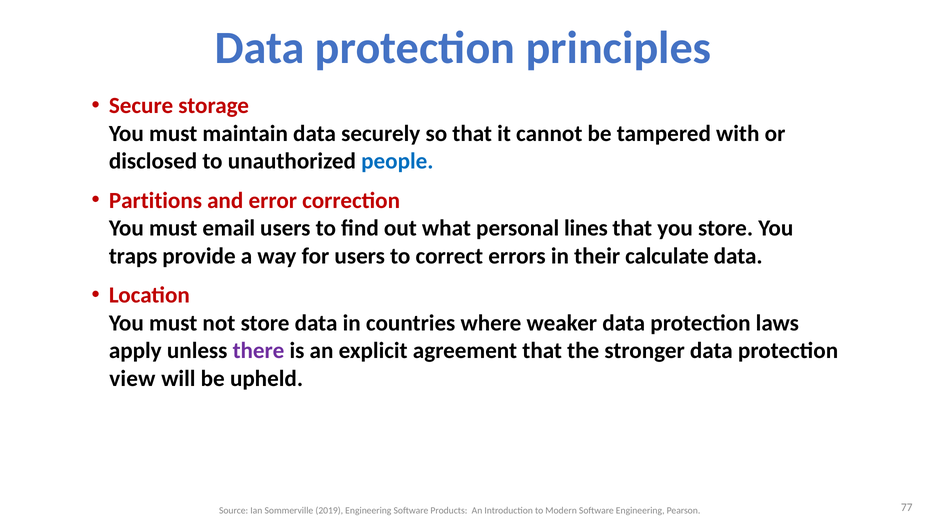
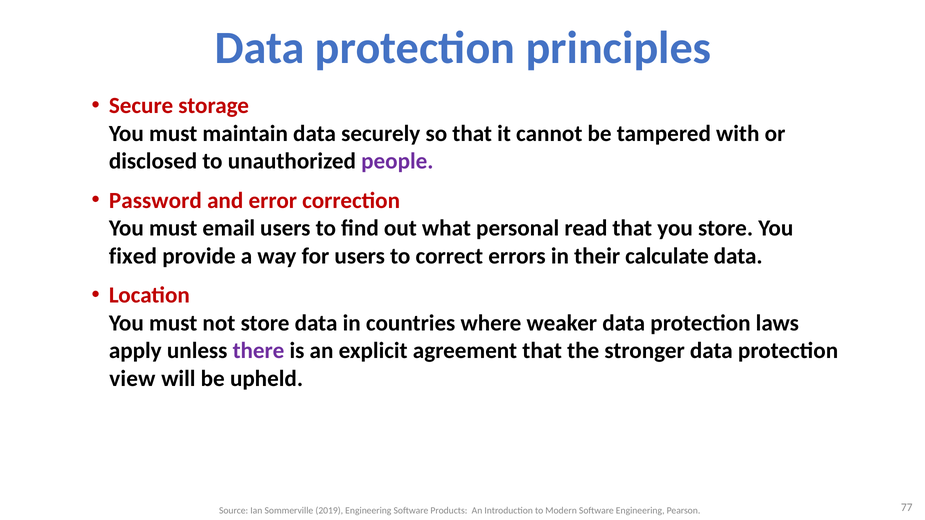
people colour: blue -> purple (397, 161)
Partitions: Partitions -> Password (155, 201)
lines: lines -> read (586, 228)
traps: traps -> fixed (133, 256)
